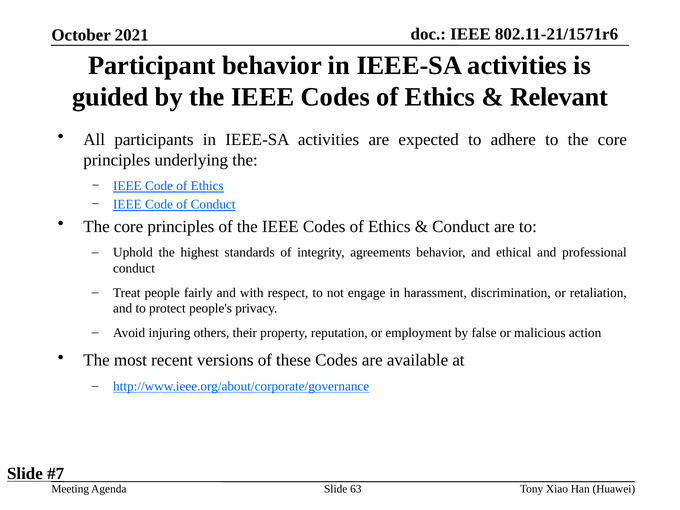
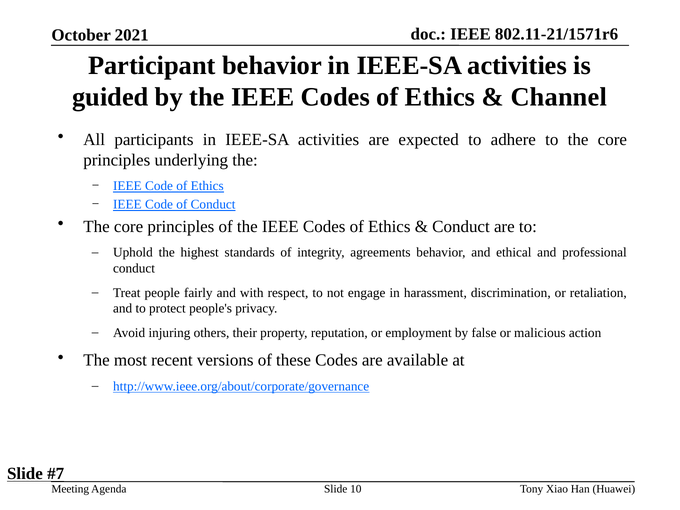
Relevant: Relevant -> Channel (559, 97)
63: 63 -> 10 (356, 489)
